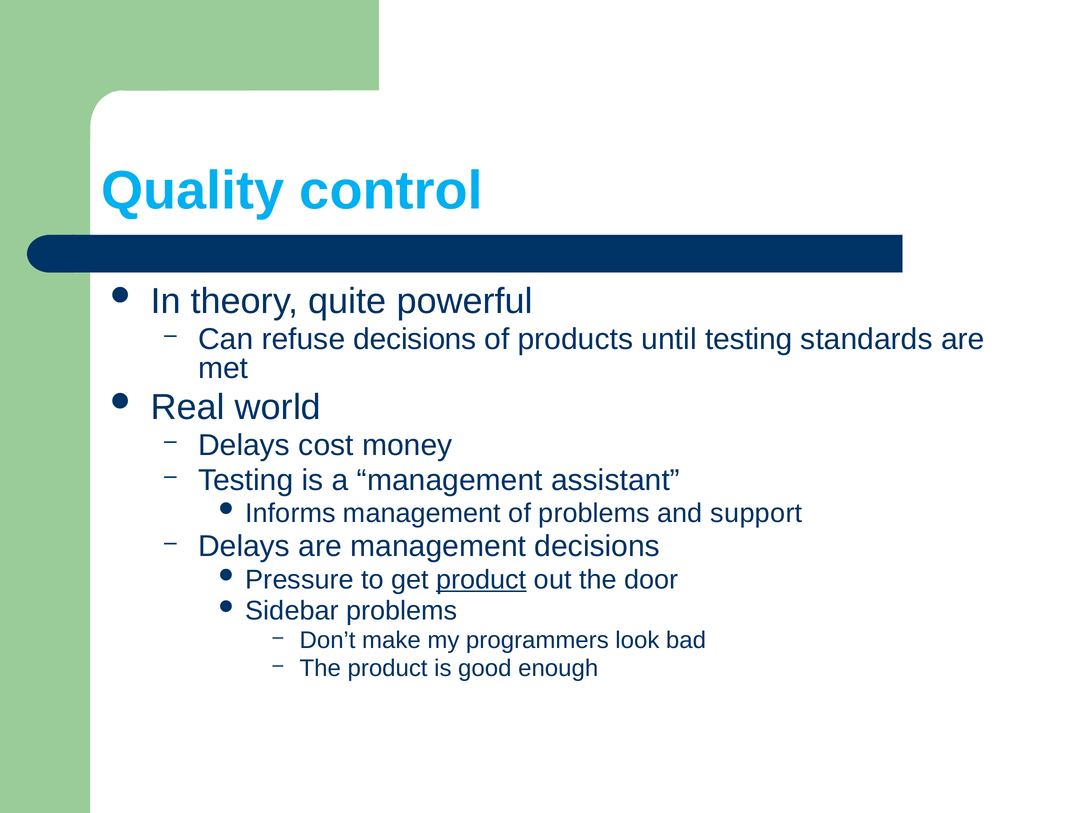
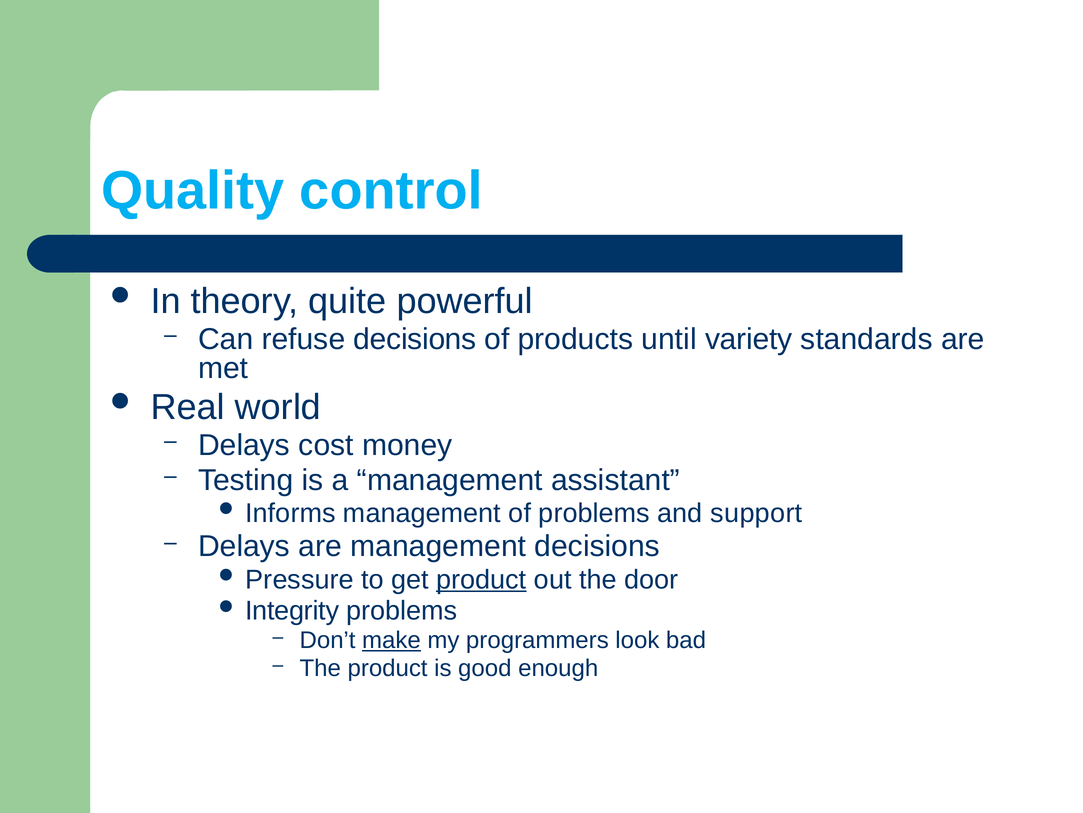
until testing: testing -> variety (749, 339)
Sidebar: Sidebar -> Integrity (292, 610)
make underline: none -> present (391, 640)
